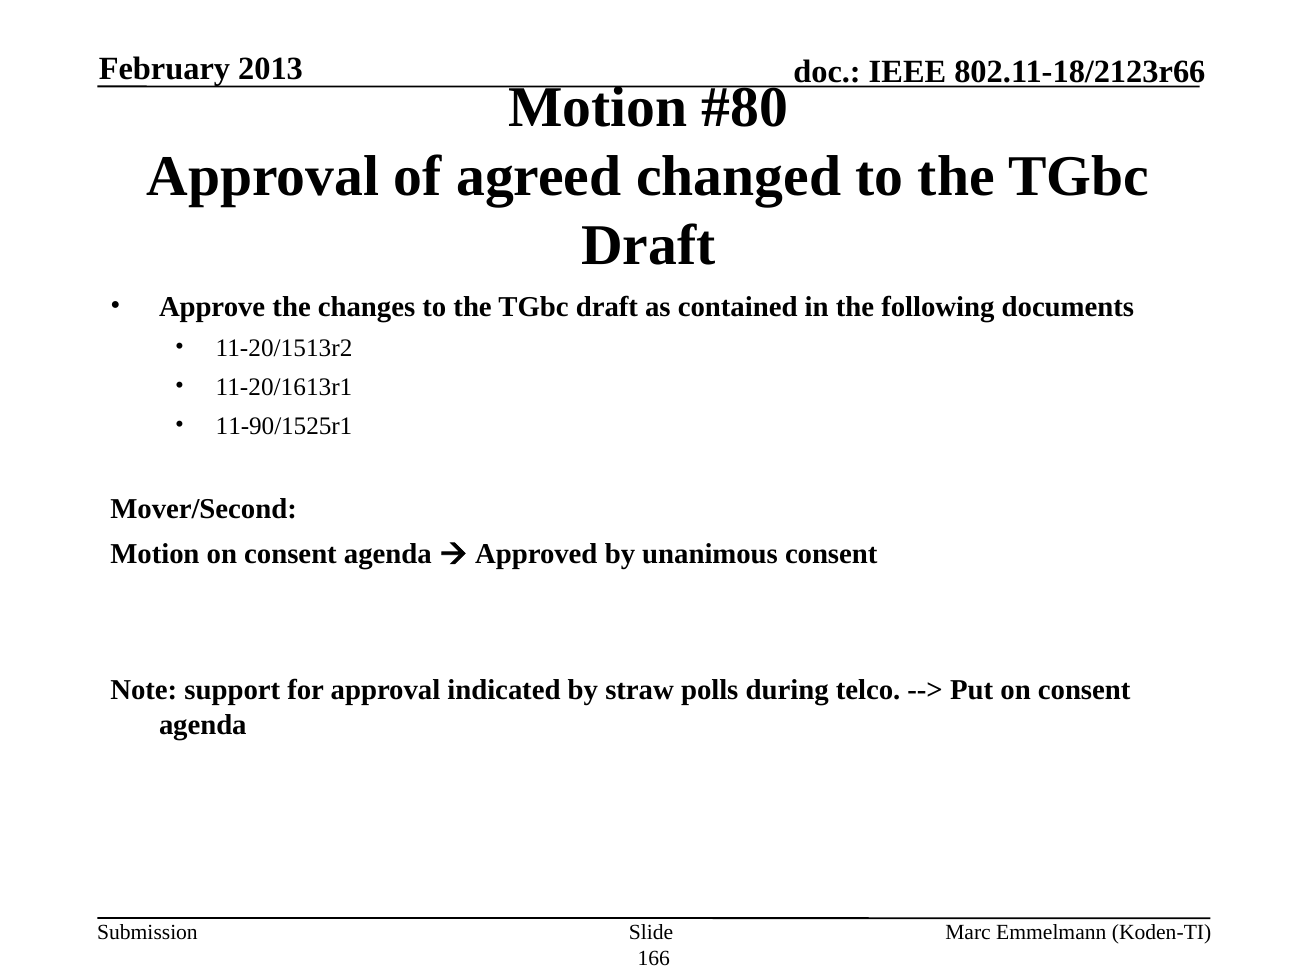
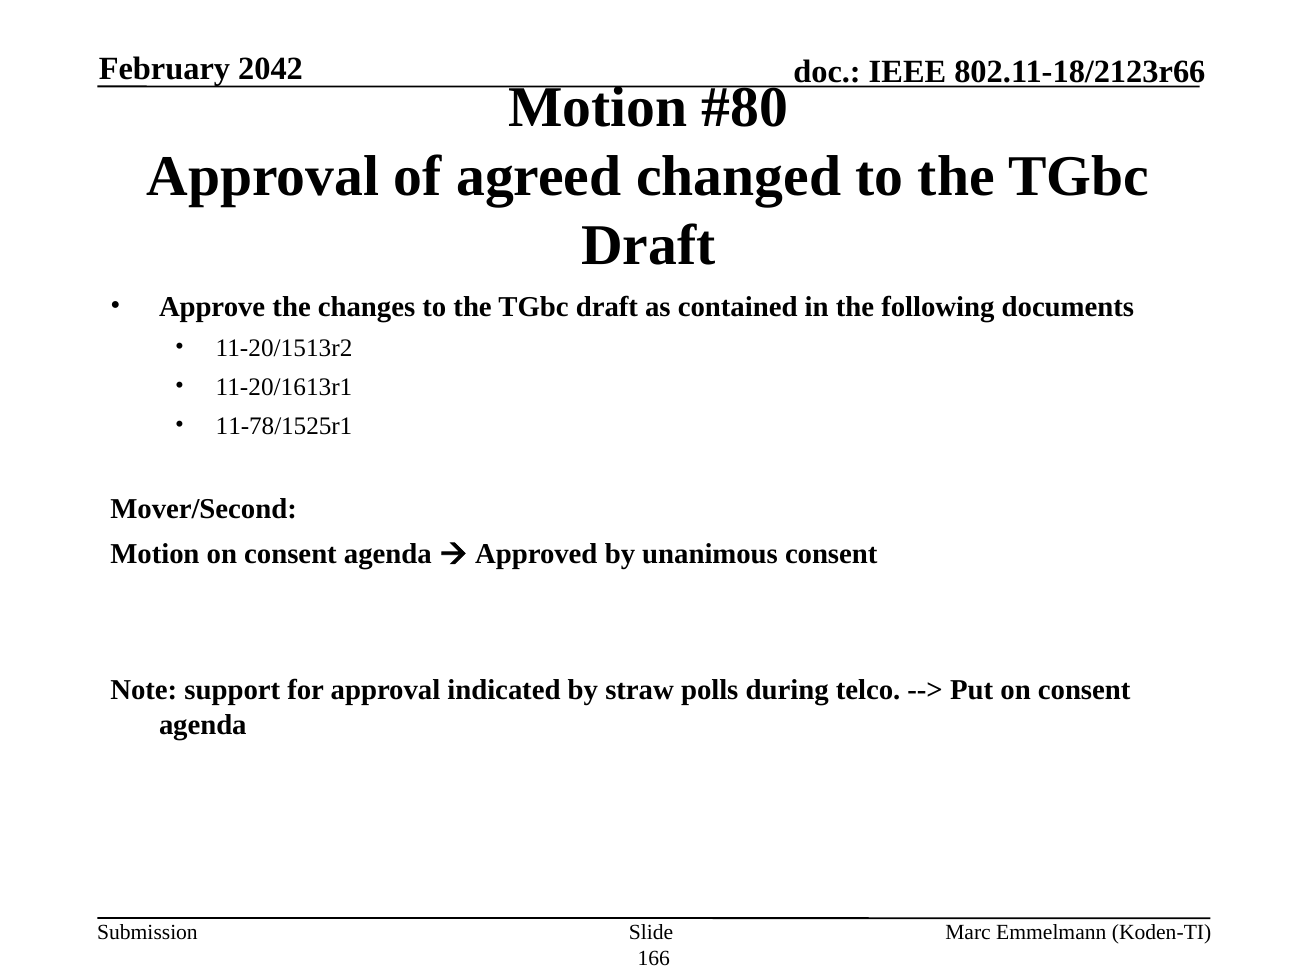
2013: 2013 -> 2042 (271, 69)
11-90/1525r1: 11-90/1525r1 -> 11-78/1525r1 (284, 427)
